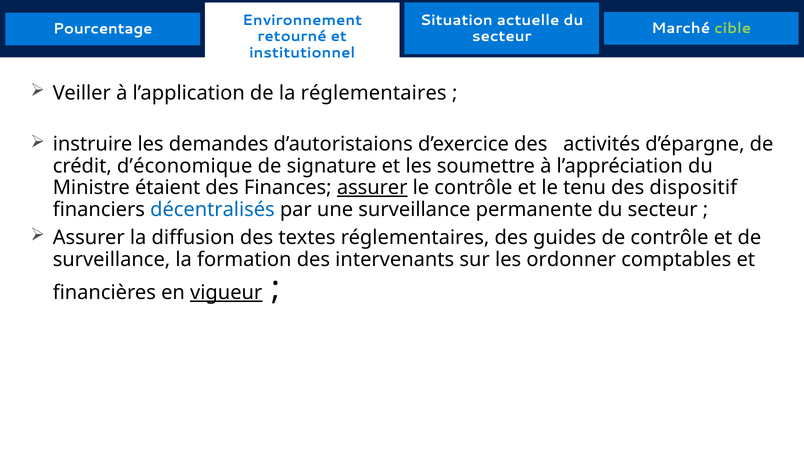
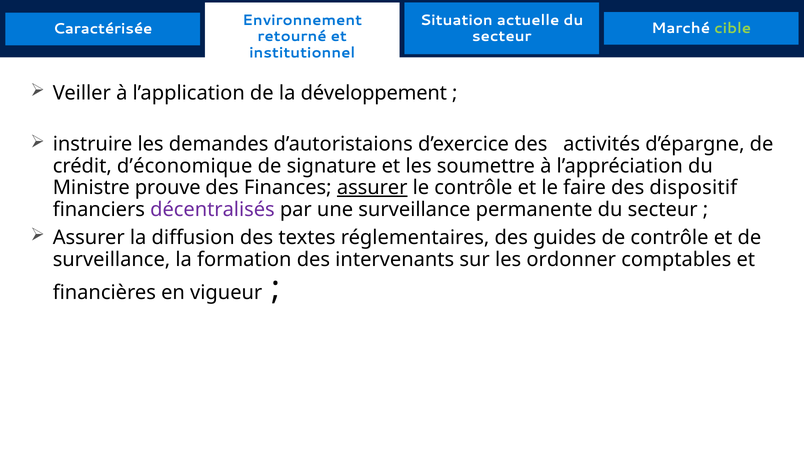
Pourcentage: Pourcentage -> Caractérisée (103, 29)
la réglementaires: réglementaires -> développement (374, 93)
étaient: étaient -> prouve (168, 188)
tenu: tenu -> faire (585, 188)
décentralisés colour: blue -> purple (212, 209)
vigueur underline: present -> none (226, 293)
